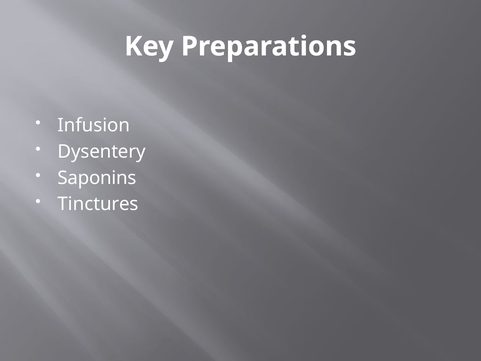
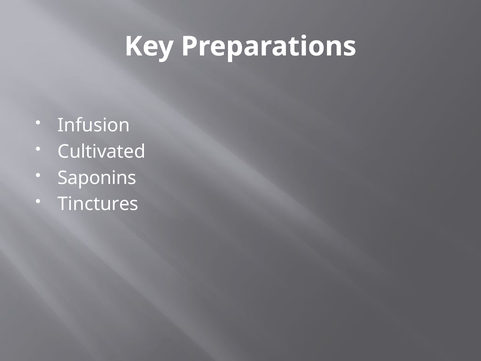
Dysentery: Dysentery -> Cultivated (102, 151)
